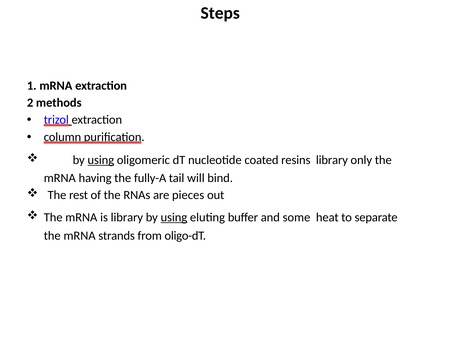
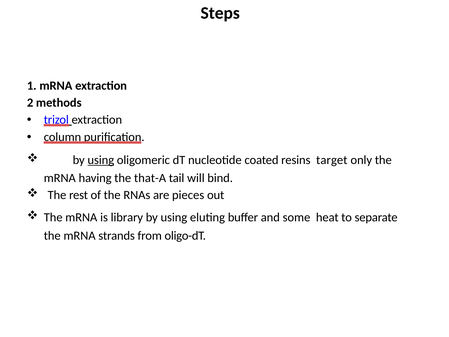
resins library: library -> target (332, 160)
fully-A: fully-A -> that-A (150, 178)
using underline: present -> none (174, 217)
